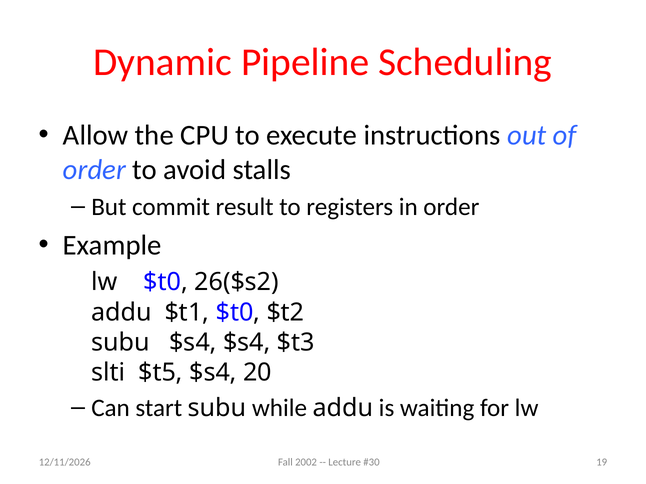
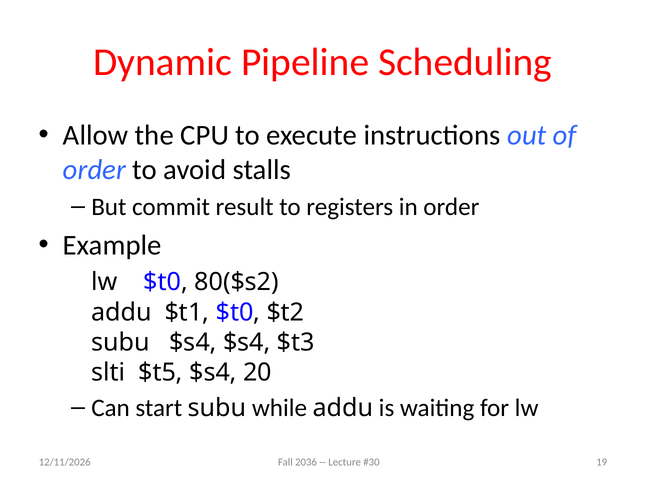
26($s2: 26($s2 -> 80($s2 (237, 282)
2002: 2002 -> 2036 (306, 463)
